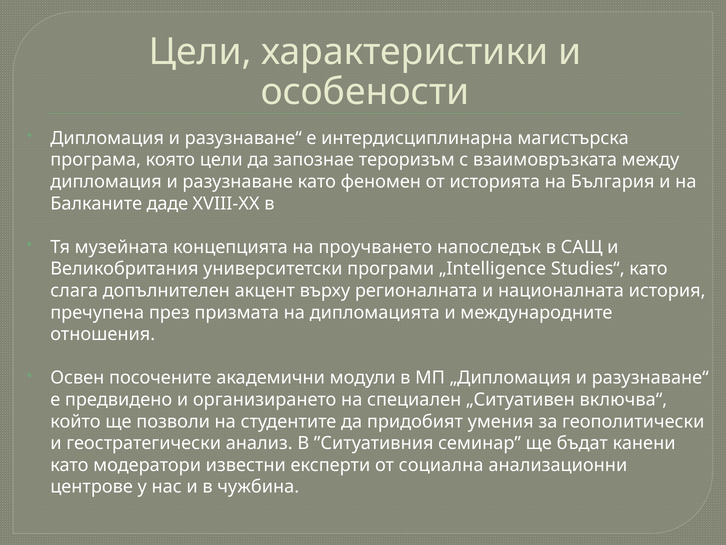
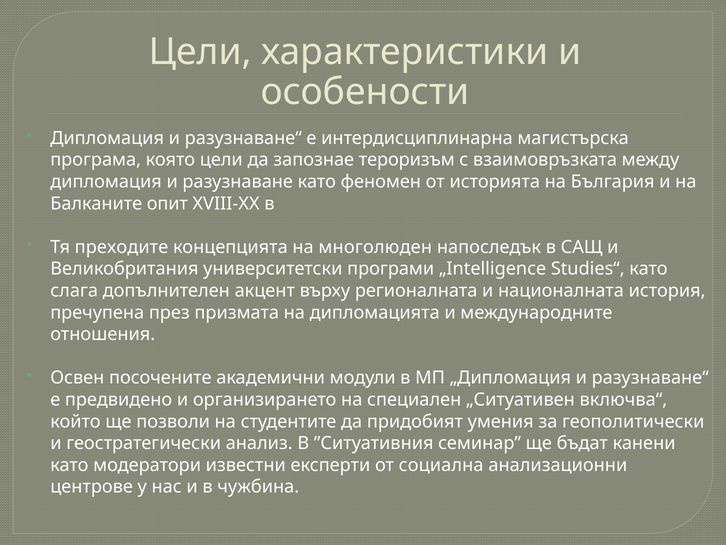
даде: даде -> опит (167, 203)
музейната: музейната -> преходите (122, 247)
проучването: проучването -> многолюден (375, 247)
